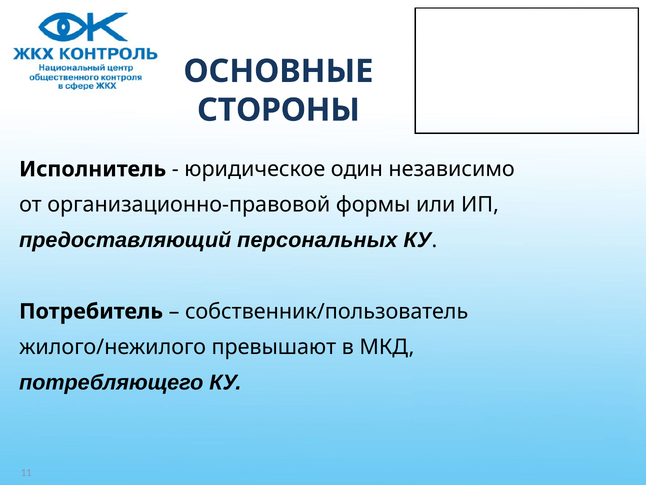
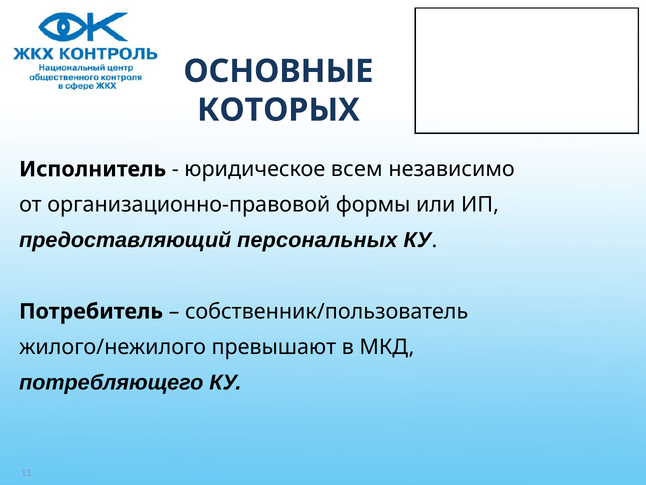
СТОРОНЫ: СТОРОНЫ -> КОТОРЫХ (278, 110)
один: один -> всем (357, 169)
